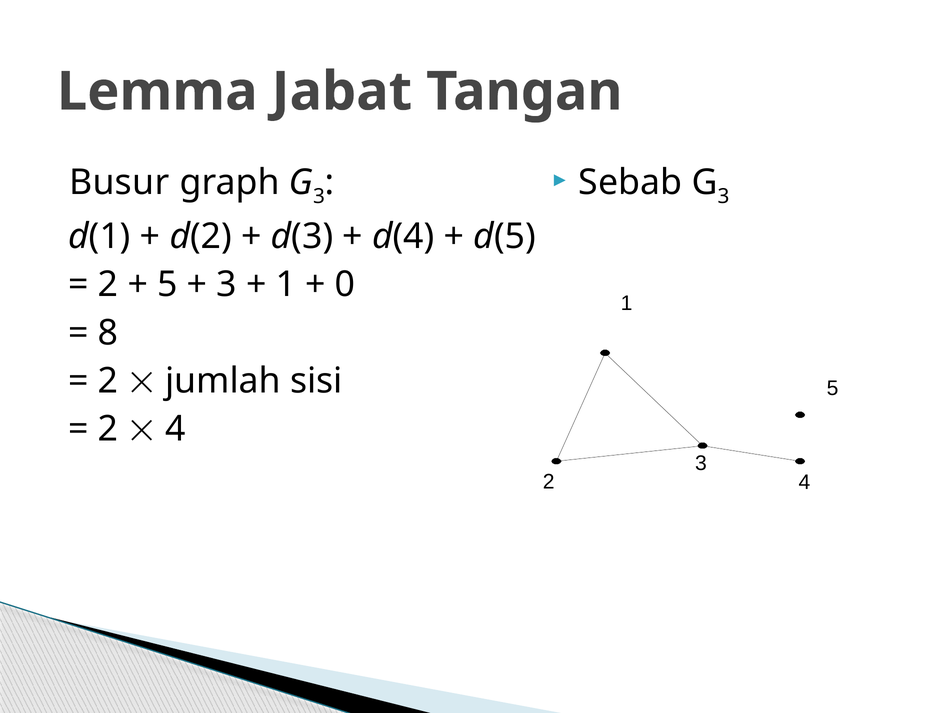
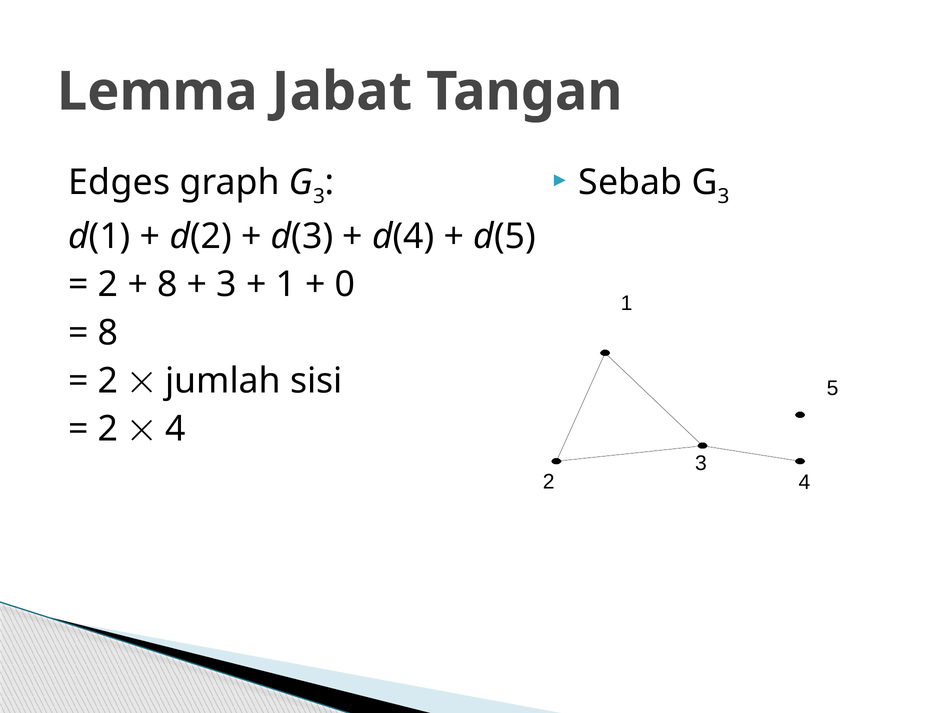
Busur: Busur -> Edges (119, 183)
5: 5 -> 8 (167, 285)
